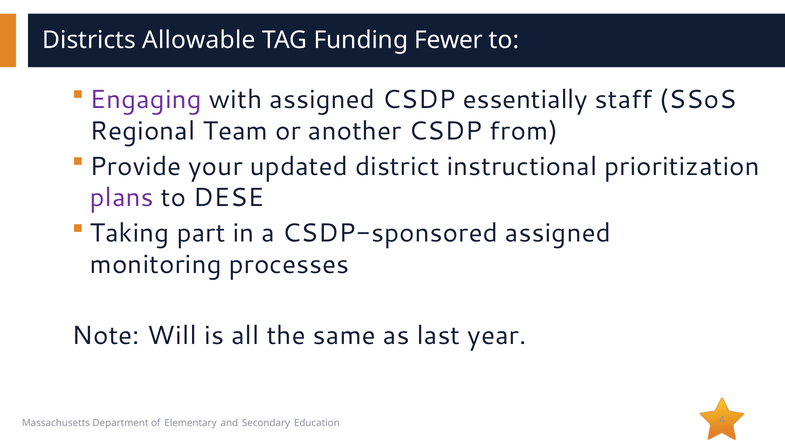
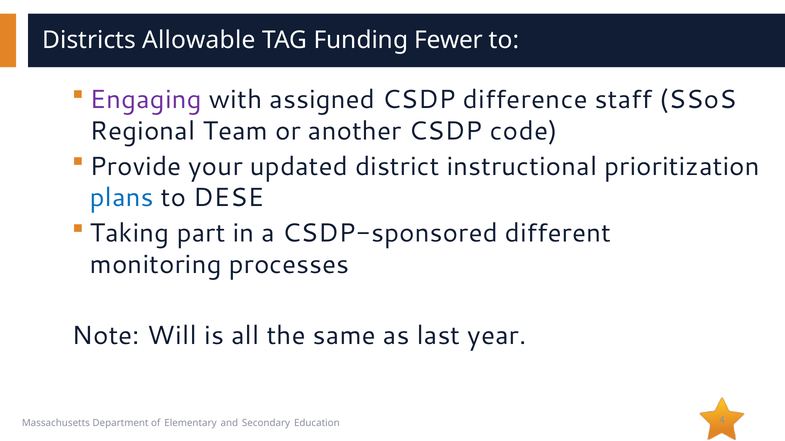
essentially: essentially -> difference (525, 100)
from: from -> code (524, 131)
plans colour: purple -> blue (122, 198)
CSDP-sponsored assigned: assigned -> different (558, 233)
